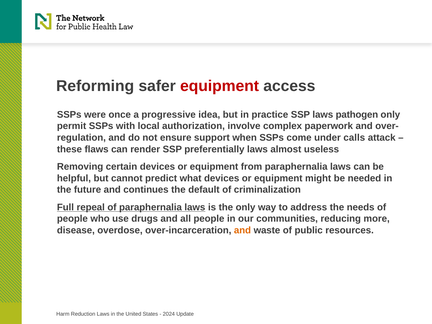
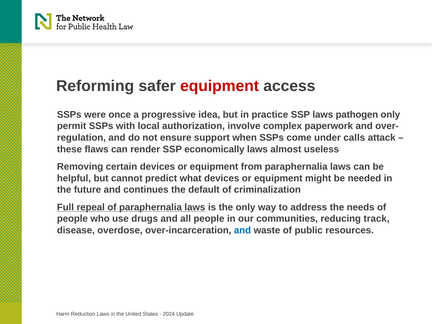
preferentially: preferentially -> economically (214, 149)
more: more -> track (377, 219)
and colour: orange -> blue (242, 230)
